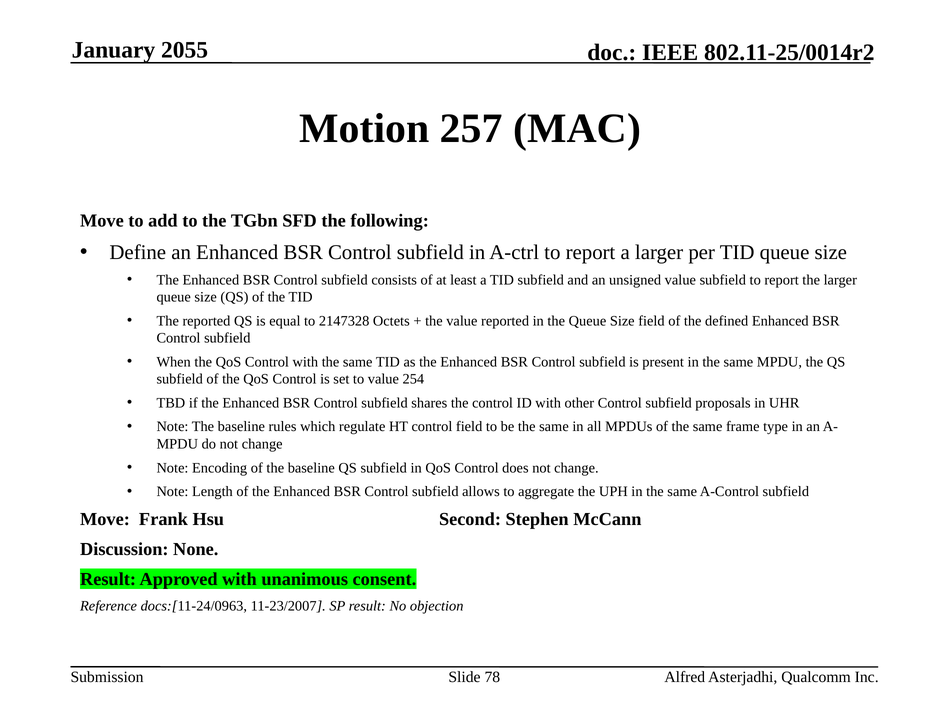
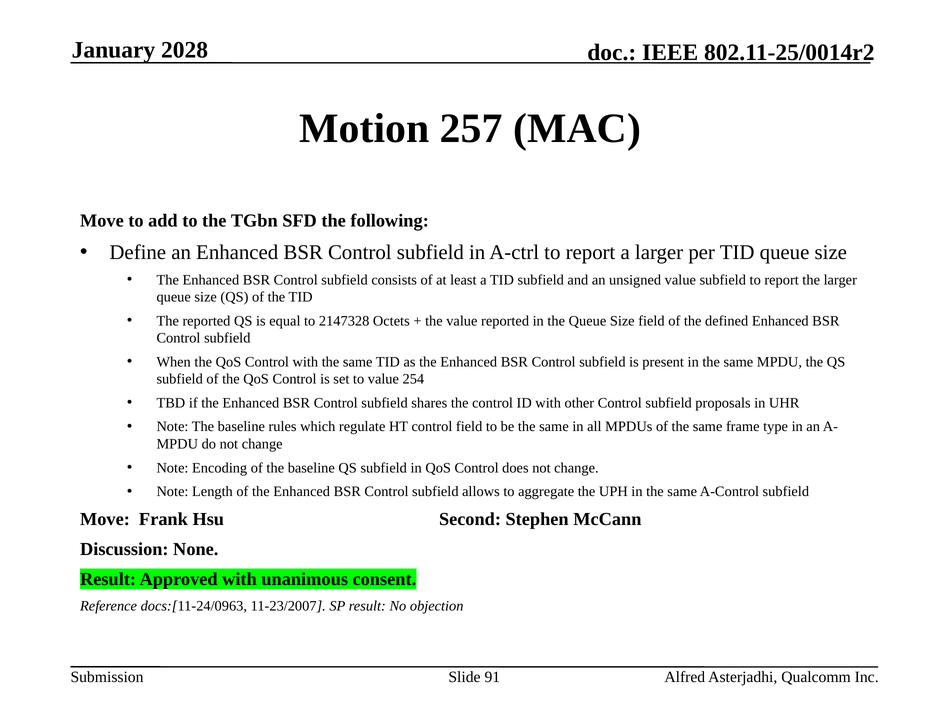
2055: 2055 -> 2028 (185, 50)
78: 78 -> 91 (492, 677)
